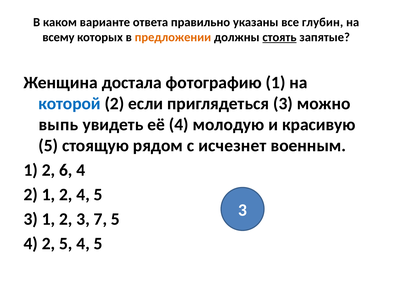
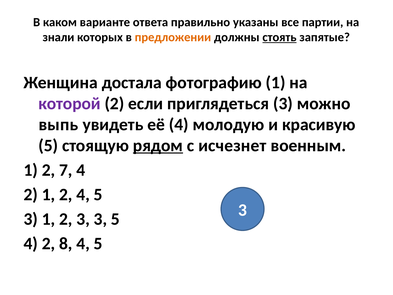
глубин: глубин -> партии (323, 22)
всему: всему -> знали (58, 37)
которой colour: blue -> purple (69, 103)
рядом underline: none -> present (158, 145)
6: 6 -> 7 (66, 170)
3 7: 7 -> 3 (100, 219)
2 5: 5 -> 8 (66, 243)
